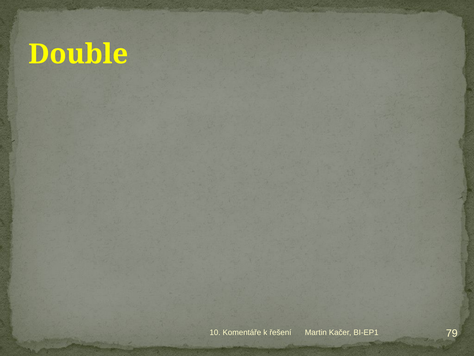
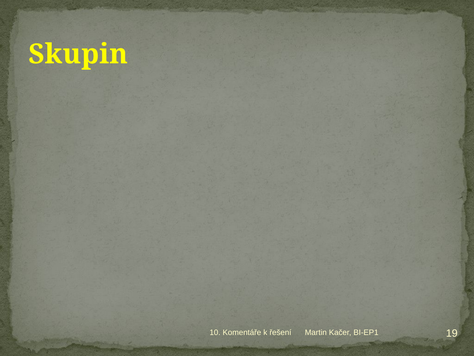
Double: Double -> Skupin (78, 54)
79: 79 -> 19 (452, 333)
